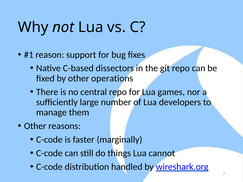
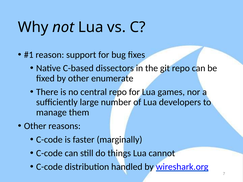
operations: operations -> enumerate (112, 79)
